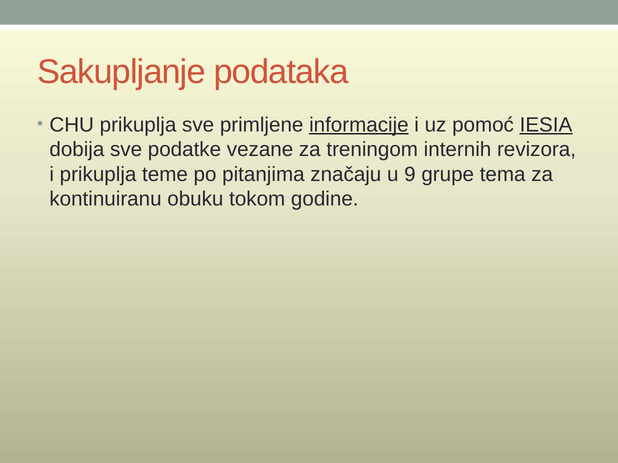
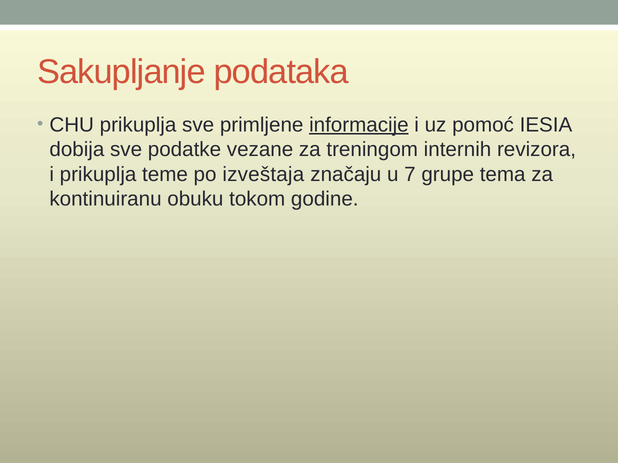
IESIA underline: present -> none (546, 125)
pitanjima: pitanjima -> izveštaja (263, 174)
9: 9 -> 7 (410, 174)
